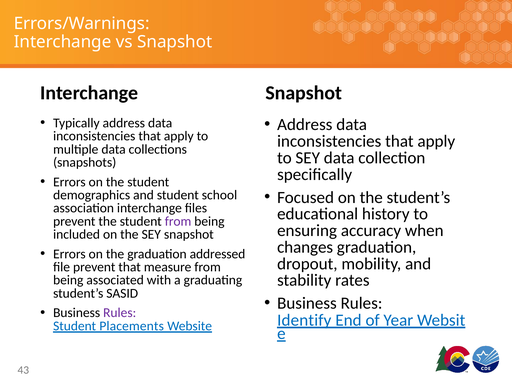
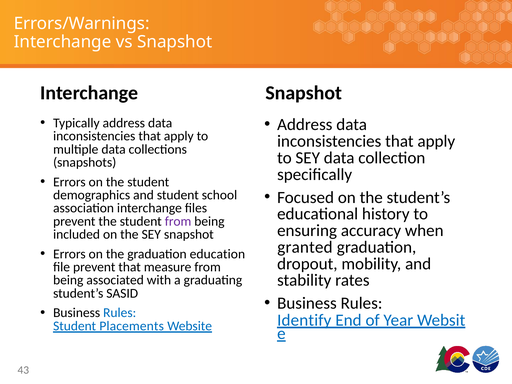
changes: changes -> granted (305, 247)
addressed: addressed -> education (217, 254)
Rules colour: purple -> blue (120, 313)
